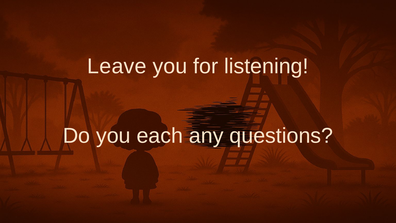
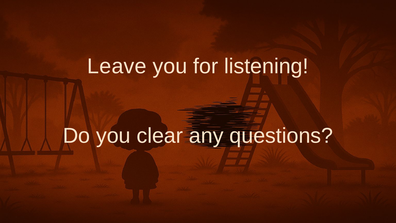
each: each -> clear (160, 136)
